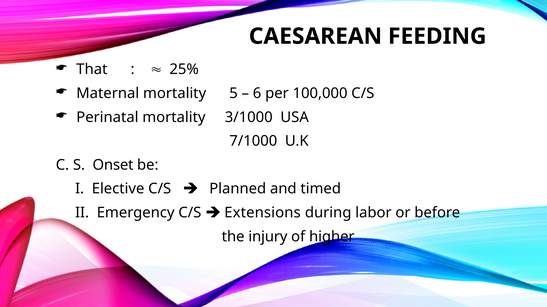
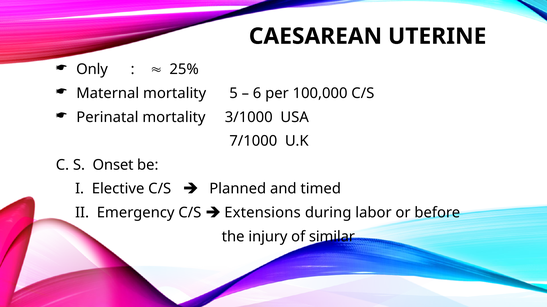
FEEDING: FEEDING -> UTERINE (437, 36)
That: That -> Only (92, 70)
higher: higher -> similar (332, 237)
